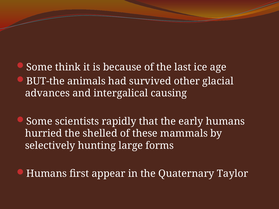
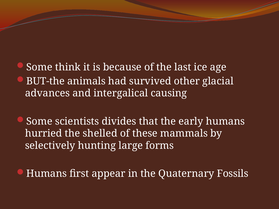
rapidly: rapidly -> divides (119, 122)
Taylor: Taylor -> Fossils (233, 174)
